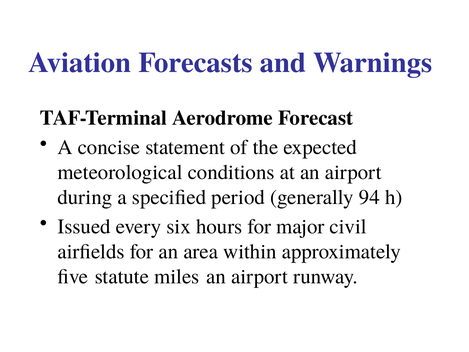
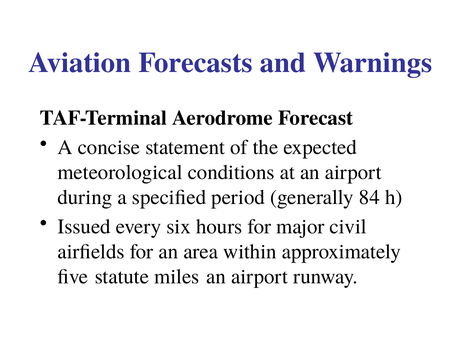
94: 94 -> 84 (369, 197)
